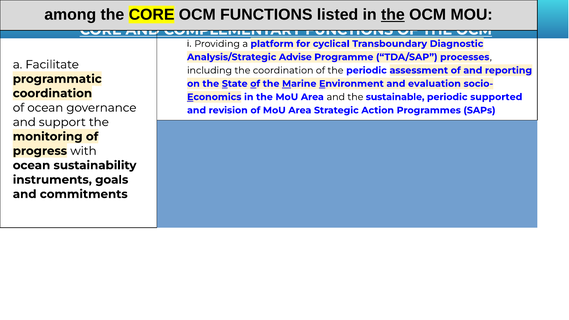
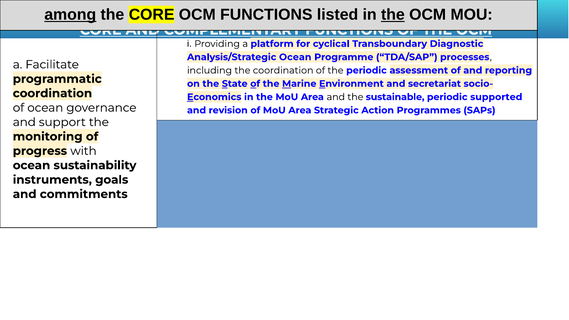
among underline: none -> present (70, 15)
Analysis/Strategic Advise: Advise -> Ocean (295, 57)
evaluation: evaluation -> secretariat (435, 84)
